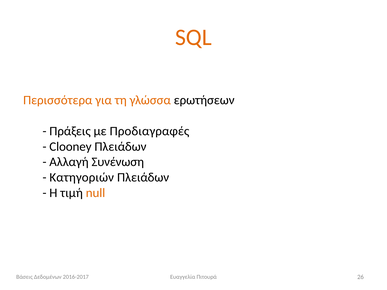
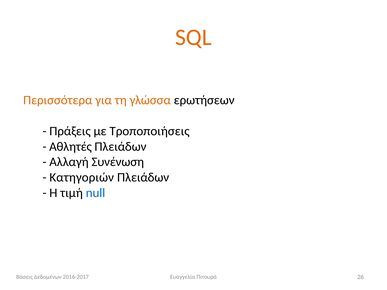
Προδιαγραφές: Προδιαγραφές -> Τροποποιήσεις (150, 131)
Clooney: Clooney -> Αθλητές (70, 147)
null colour: orange -> blue (96, 193)
